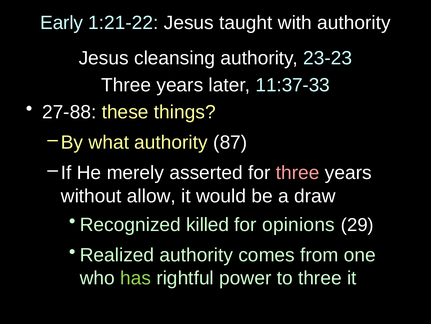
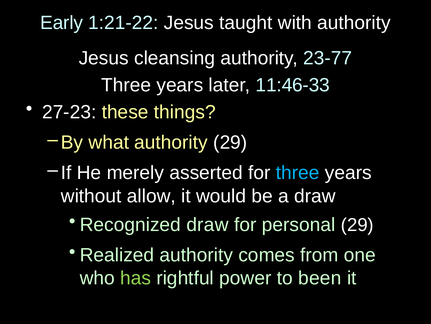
23-23: 23-23 -> 23-77 (328, 58)
11:37-33: 11:37-33 -> 11:46-33 (293, 85)
27-88: 27-88 -> 27-23 (69, 112)
authority 87: 87 -> 29 (230, 142)
three colour: pink -> light blue (298, 173)
Recognized killed: killed -> draw (207, 224)
opinions: opinions -> personal (299, 224)
to three: three -> been (320, 278)
